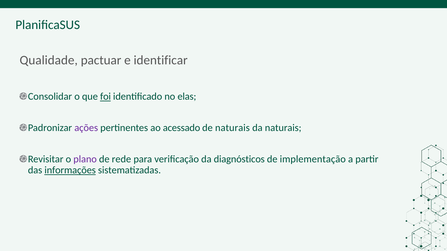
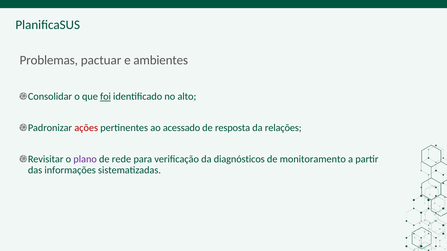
Qualidade: Qualidade -> Problemas (49, 60)
identificar: identificar -> ambientes (161, 60)
elas: elas -> alto (187, 97)
ações colour: purple -> red (86, 128)
de naturais: naturais -> resposta (233, 128)
da naturais: naturais -> relações (283, 128)
implementação: implementação -> monitoramento (313, 159)
informações underline: present -> none (70, 171)
